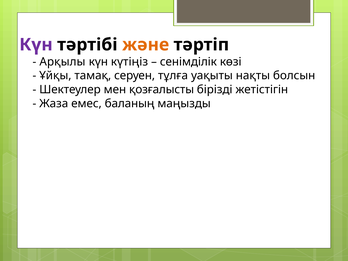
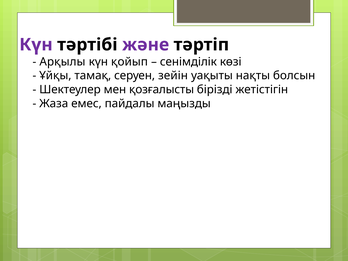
және colour: orange -> purple (146, 45)
күтіңіз: күтіңіз -> қойып (129, 62)
тұлға: тұлға -> зейін (173, 76)
баланың: баланың -> пайдалы (130, 103)
